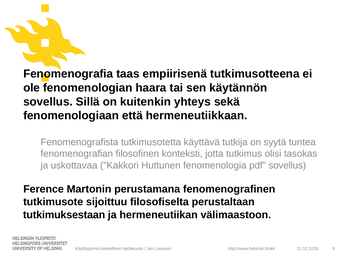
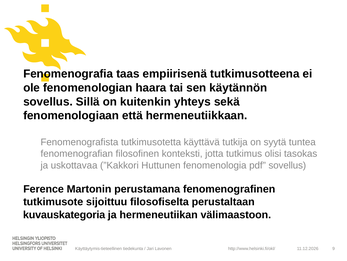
tutkimuksestaan: tutkimuksestaan -> kuvauskategoria (64, 214)
